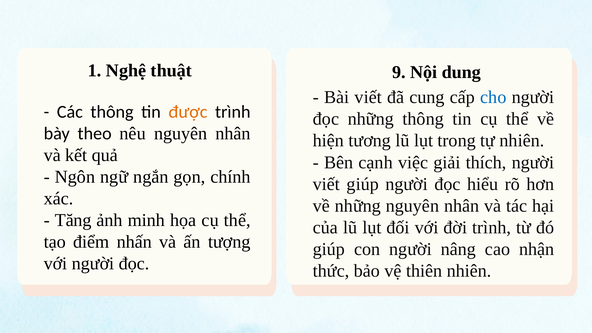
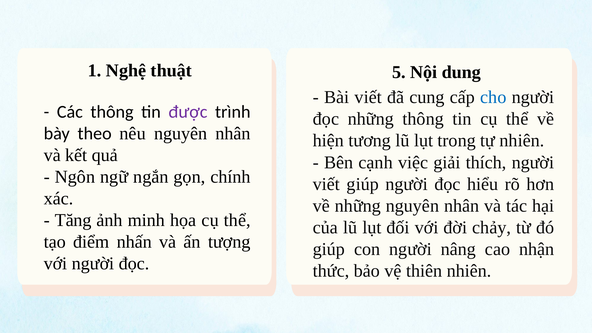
9: 9 -> 5 (399, 72)
được colour: orange -> purple (188, 112)
đời trình: trình -> chảy (492, 227)
